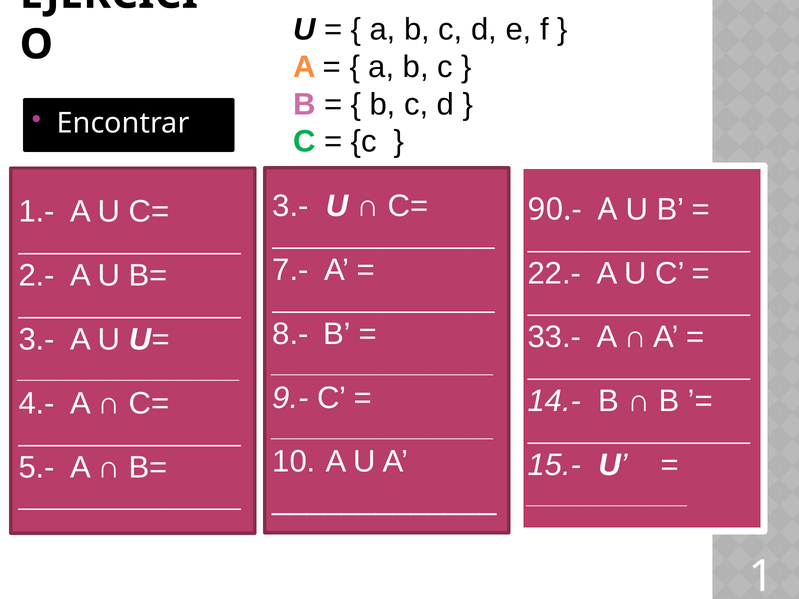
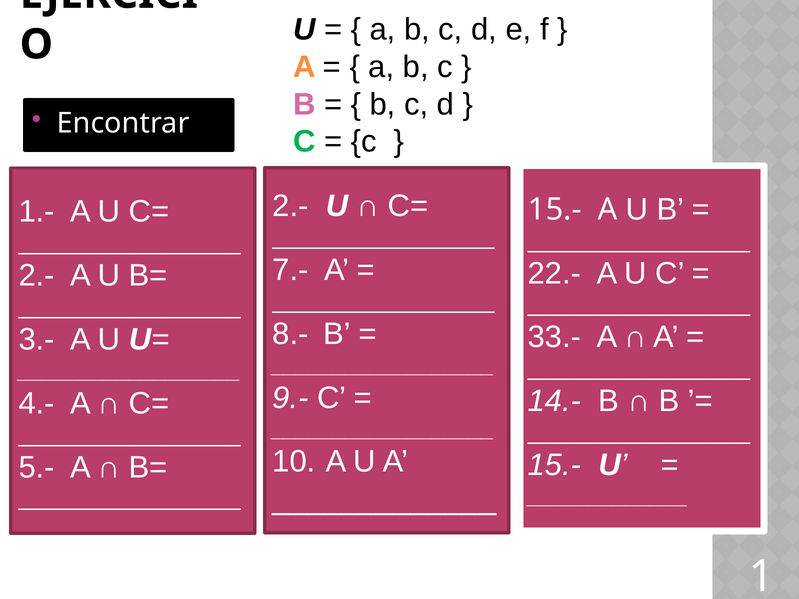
3.-: 3.- -> 2.- (290, 206)
90.-: 90.- -> 15.- (555, 209)
